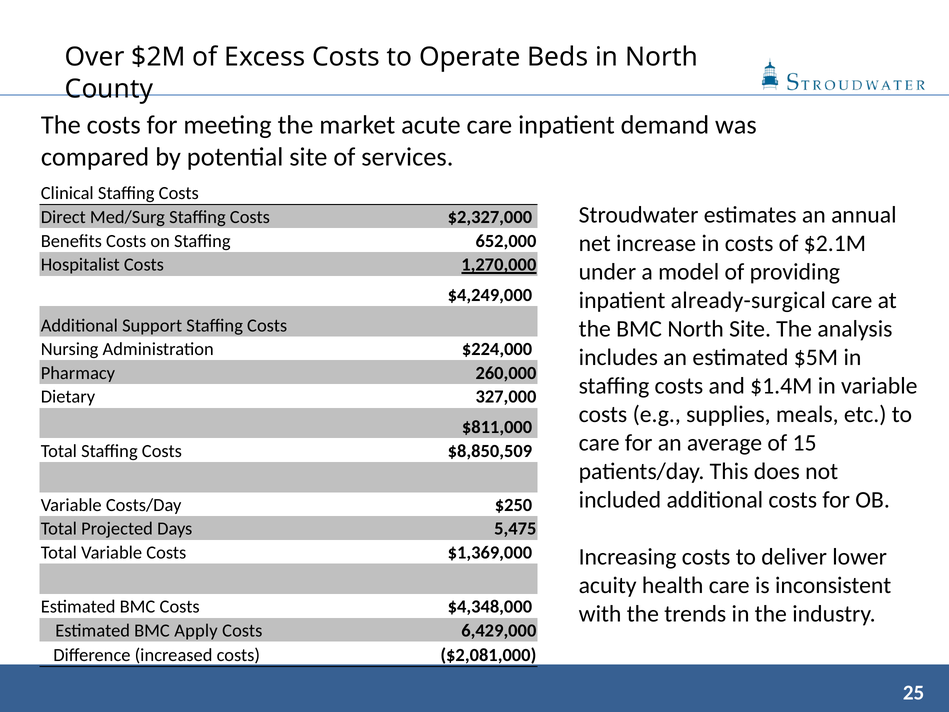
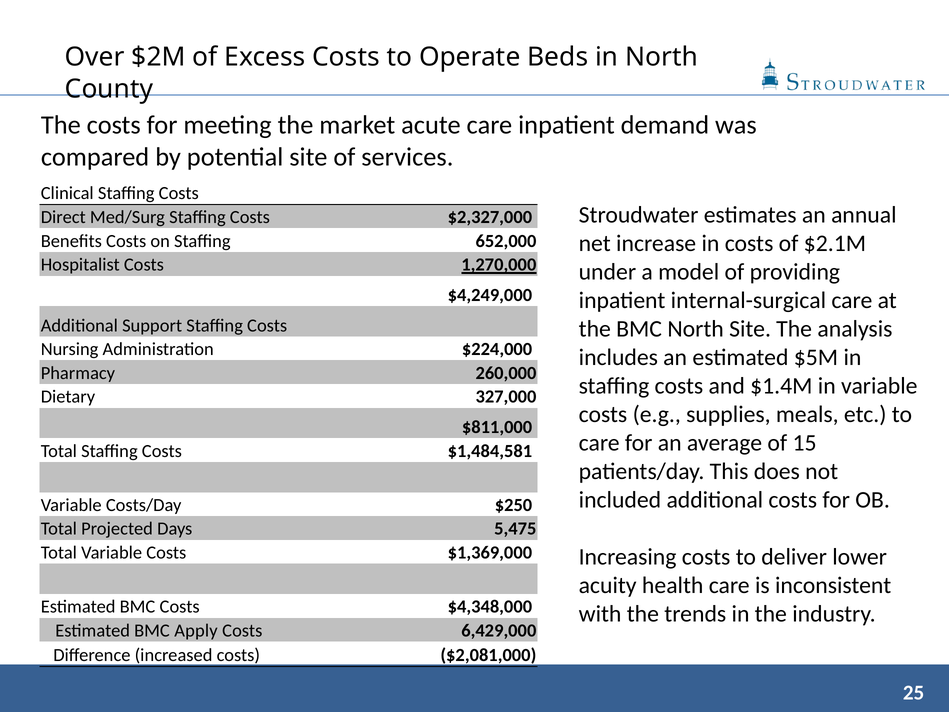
already-surgical: already-surgical -> internal-surgical (748, 300)
$8,850,509: $8,850,509 -> $1,484,581 (490, 451)
